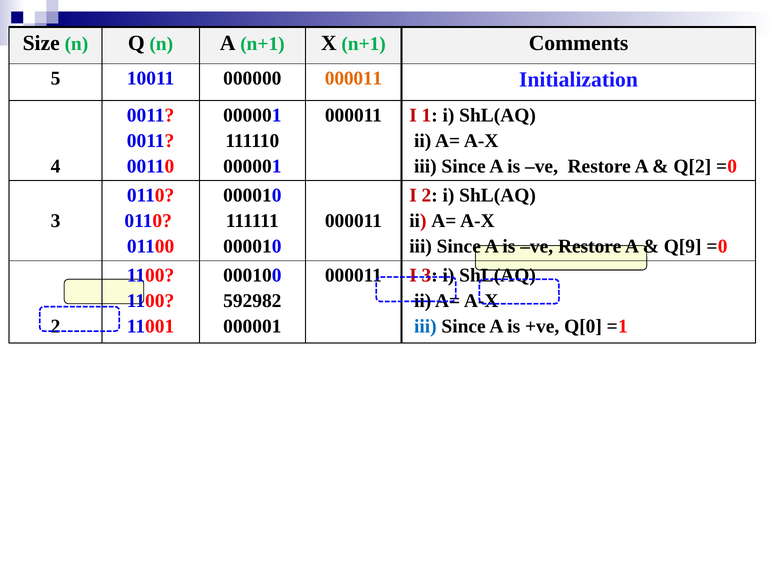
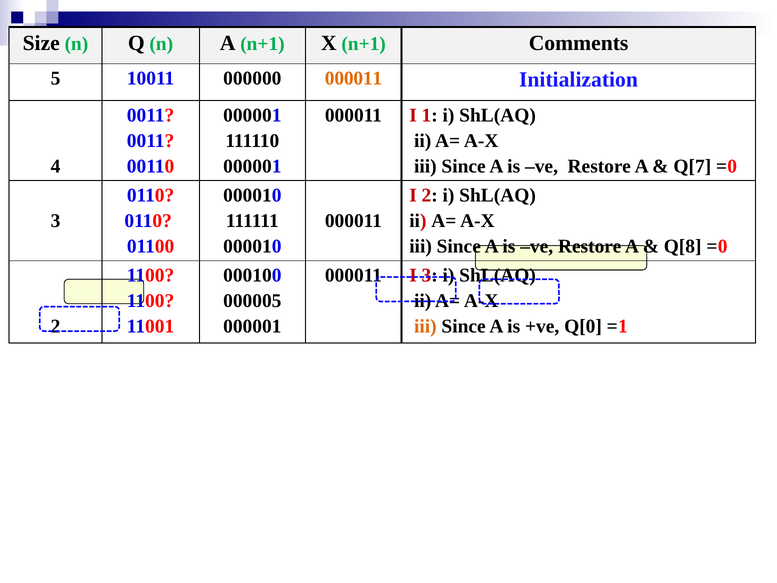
Q[2: Q[2 -> Q[7 (692, 166)
Q[9: Q[9 -> Q[8 (683, 246)
592982: 592982 -> 000005 (252, 301)
iii colour: blue -> orange (425, 326)
